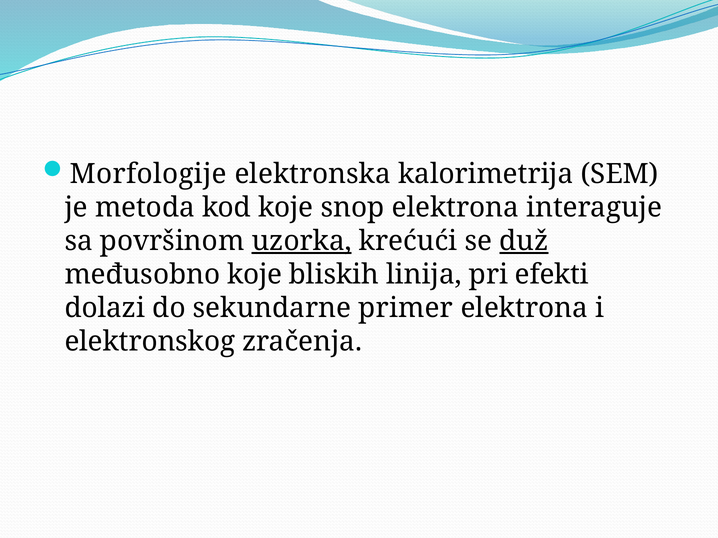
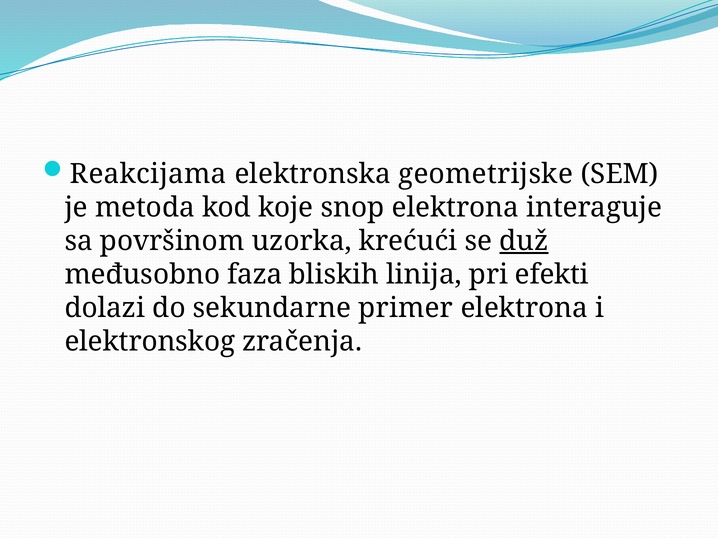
Morfologije: Morfologije -> Reakcijama (148, 174)
kalorimetrija: kalorimetrija -> geometrijske (486, 174)
uzorka underline: present -> none (302, 241)
međusobno koje: koje -> faza (255, 275)
